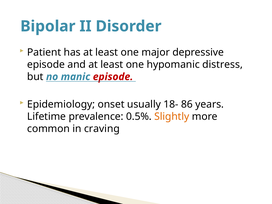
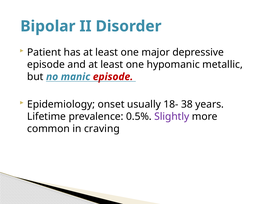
distress: distress -> metallic (223, 64)
86: 86 -> 38 (187, 104)
Slightly colour: orange -> purple (172, 117)
